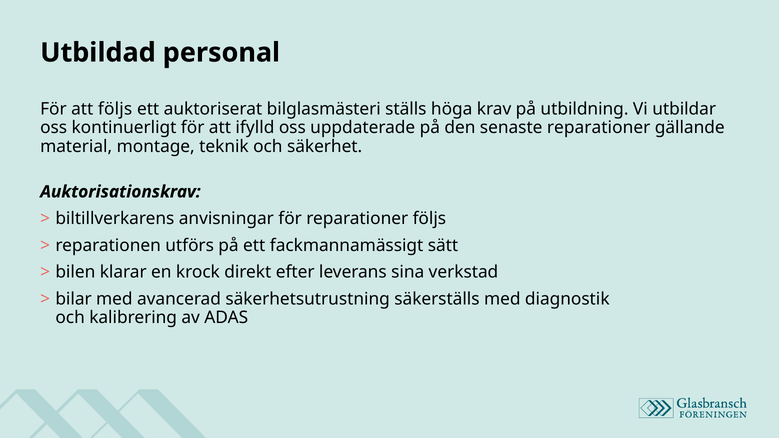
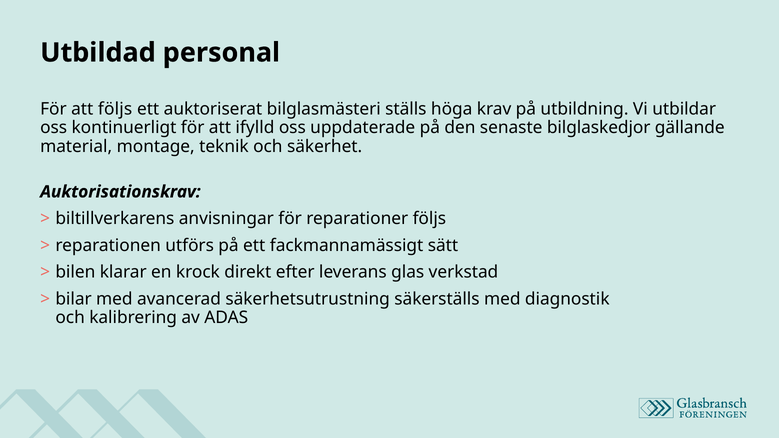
senaste reparationer: reparationer -> bilglaskedjor (599, 128)
sina: sina -> glas (408, 272)
